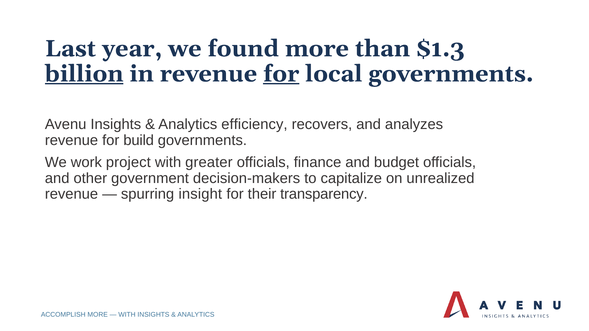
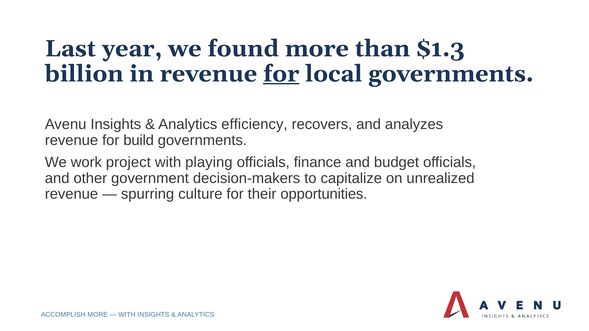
billion underline: present -> none (84, 74)
greater: greater -> playing (209, 162)
insight: insight -> culture (200, 194)
transparency: transparency -> opportunities (324, 194)
